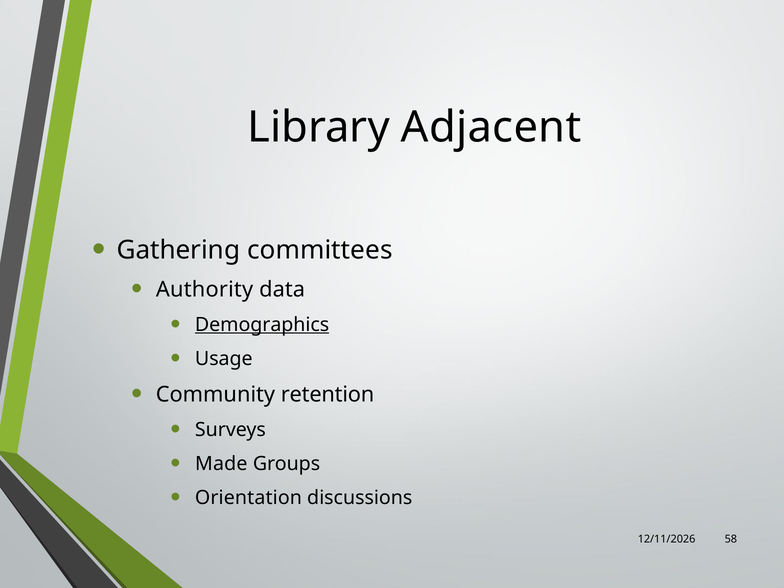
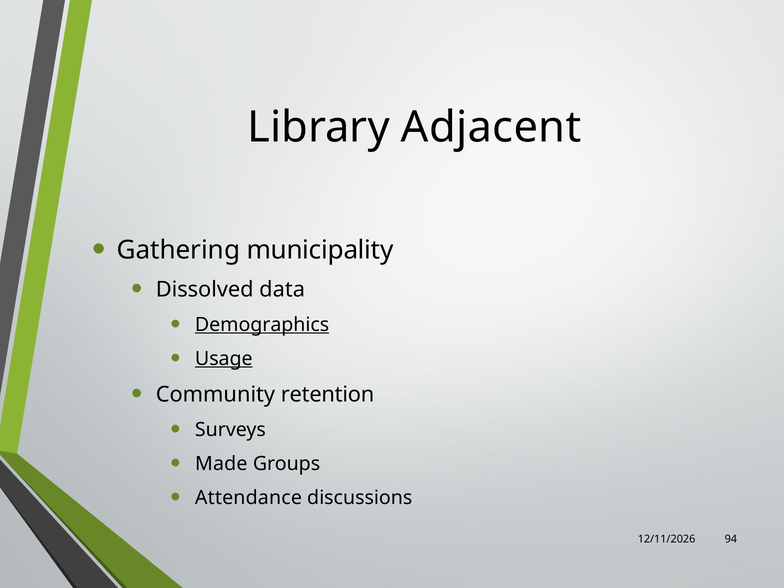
committees: committees -> municipality (320, 250)
Authority: Authority -> Dissolved (205, 289)
Usage underline: none -> present (224, 359)
Orientation: Orientation -> Attendance (248, 498)
58: 58 -> 94 (731, 539)
